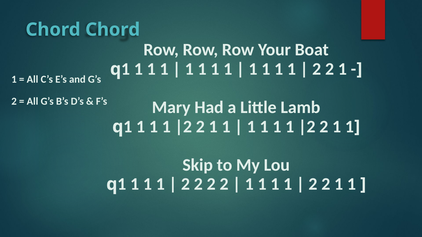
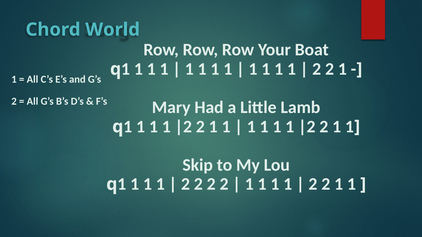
Chord Chord: Chord -> World (113, 30)
